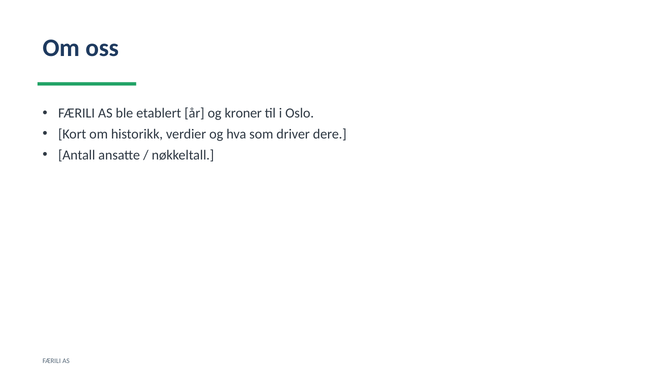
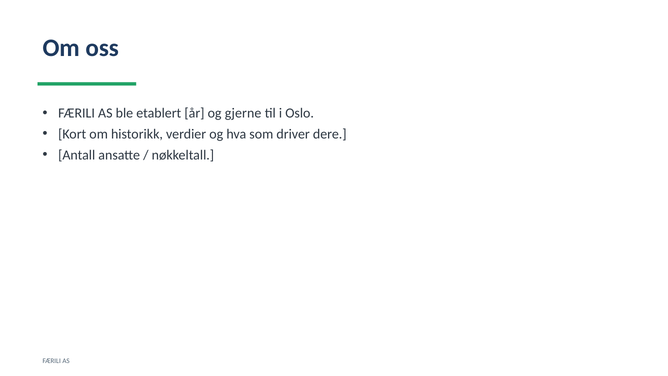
kroner: kroner -> gjerne (243, 113)
